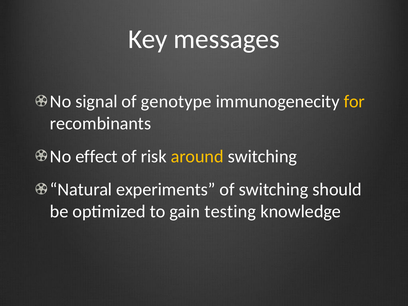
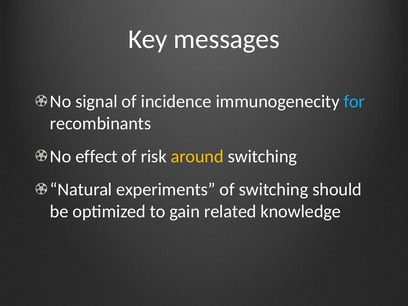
genotype: genotype -> incidence (176, 102)
for colour: yellow -> light blue (354, 102)
testing: testing -> related (230, 211)
